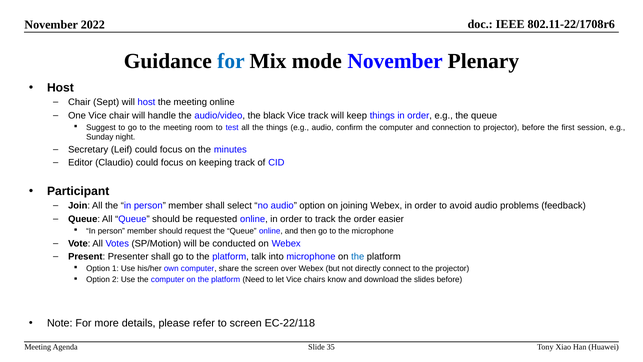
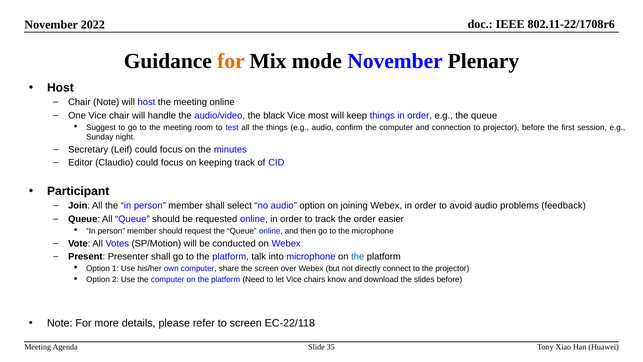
for colour: blue -> orange (231, 61)
Chair Sept: Sept -> Note (106, 102)
Vice track: track -> most (318, 115)
